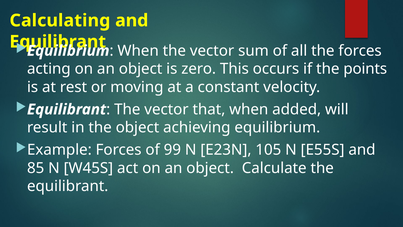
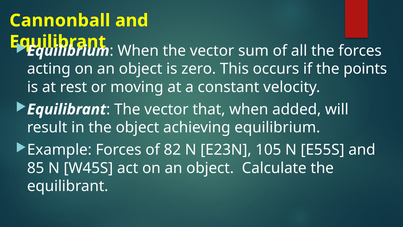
Calculating: Calculating -> Cannonball (60, 21)
99: 99 -> 82 (172, 150)
